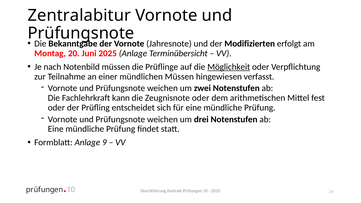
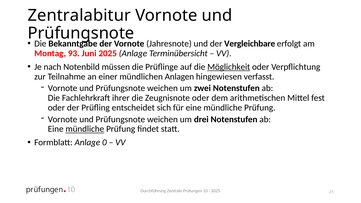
Modifizierten: Modifizierten -> Vergleichbare (250, 44)
20: 20 -> 93 (74, 53)
mündlichen Müssen: Müssen -> Anlagen (179, 77)
kann: kann -> ihrer (121, 98)
mündliche underline: none -> present (85, 129)
9: 9 -> 0 (104, 143)
